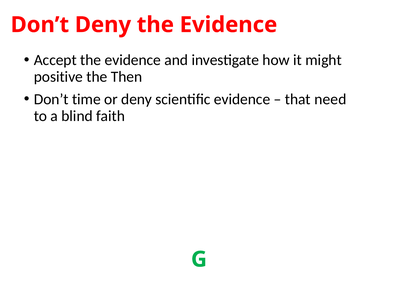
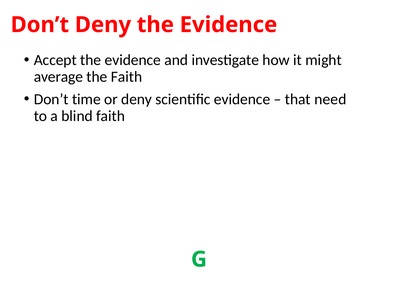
positive: positive -> average (58, 77)
the Then: Then -> Faith (126, 77)
